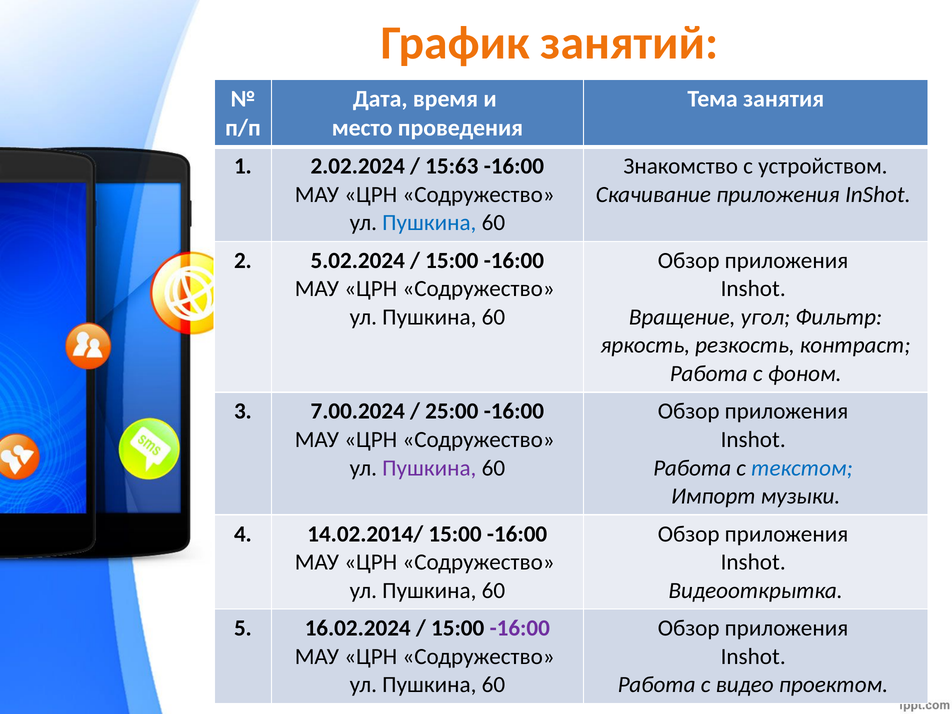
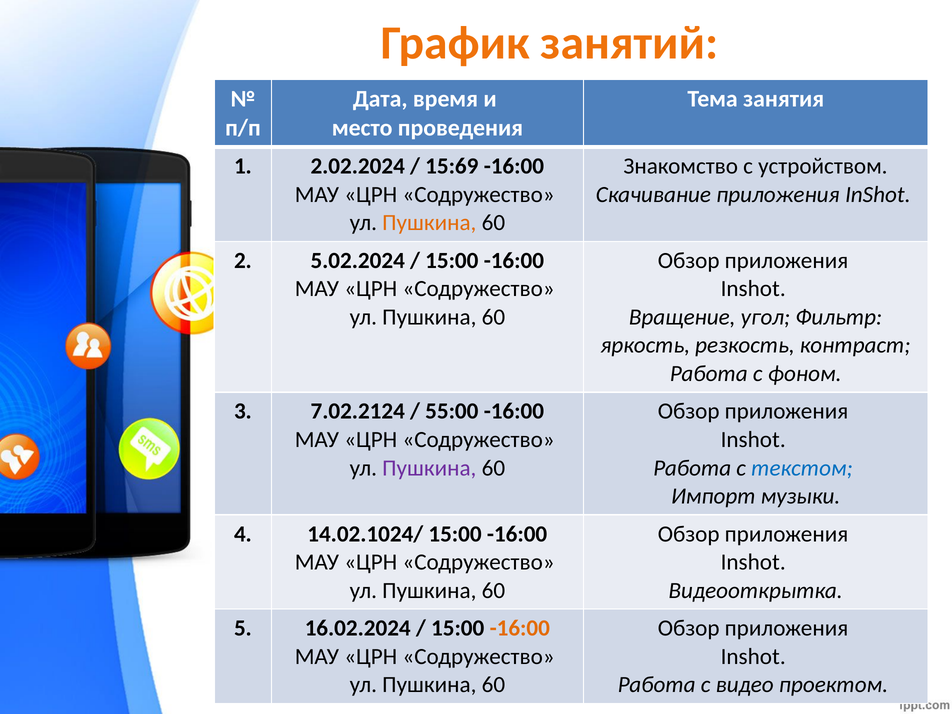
15:63: 15:63 -> 15:69 (452, 166)
Пушкина colour: blue -> orange (429, 223)
7.00.2024: 7.00.2024 -> 7.02.2124 (358, 411)
25:00: 25:00 -> 55:00 (452, 411)
14.02.2014/: 14.02.2014/ -> 14.02.1024/ (365, 534)
-16:00 colour: purple -> orange (520, 628)
